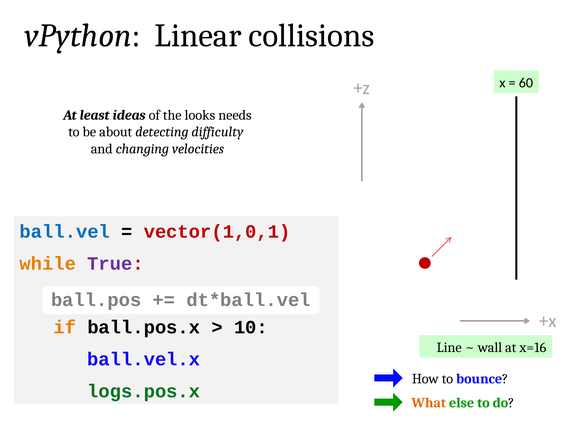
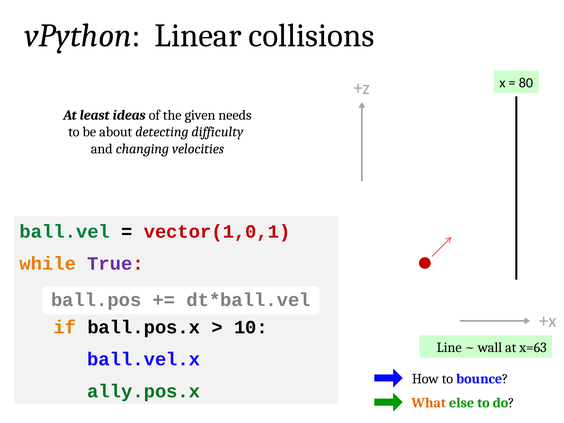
60: 60 -> 80 (526, 83)
looks: looks -> given (200, 115)
ball.vel colour: blue -> green (65, 232)
x=16: x=16 -> x=63 (533, 347)
logs.pos.x: logs.pos.x -> ally.pos.x (144, 391)
